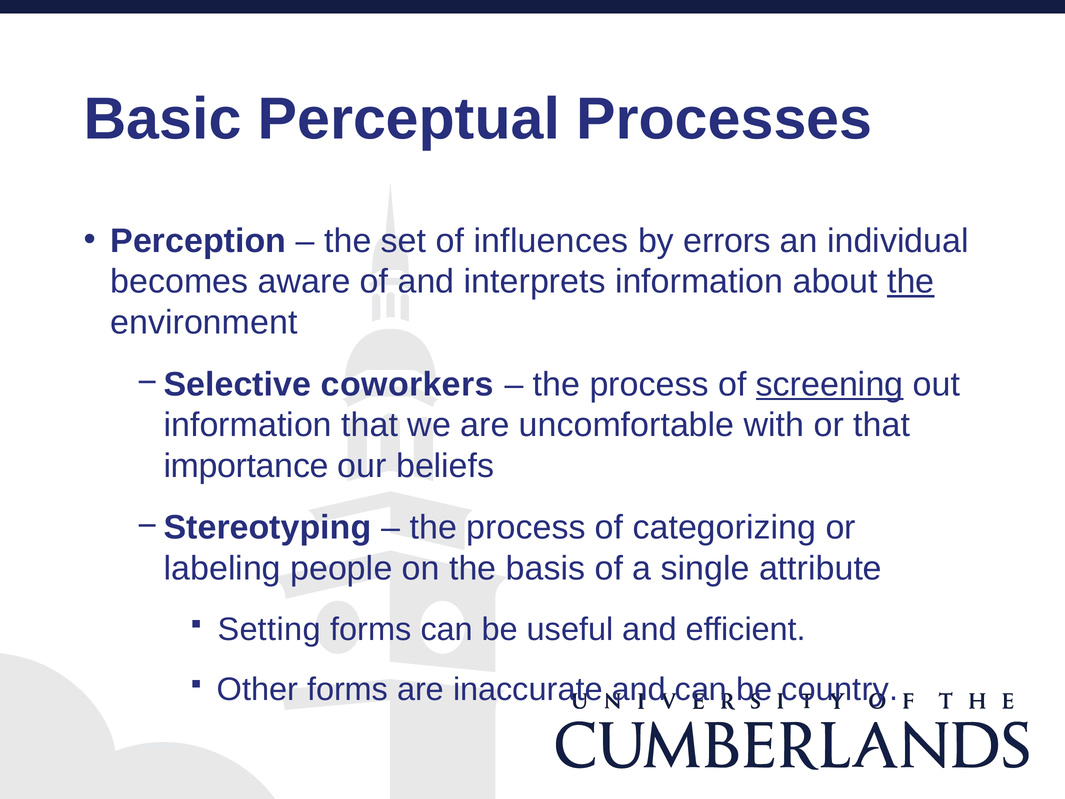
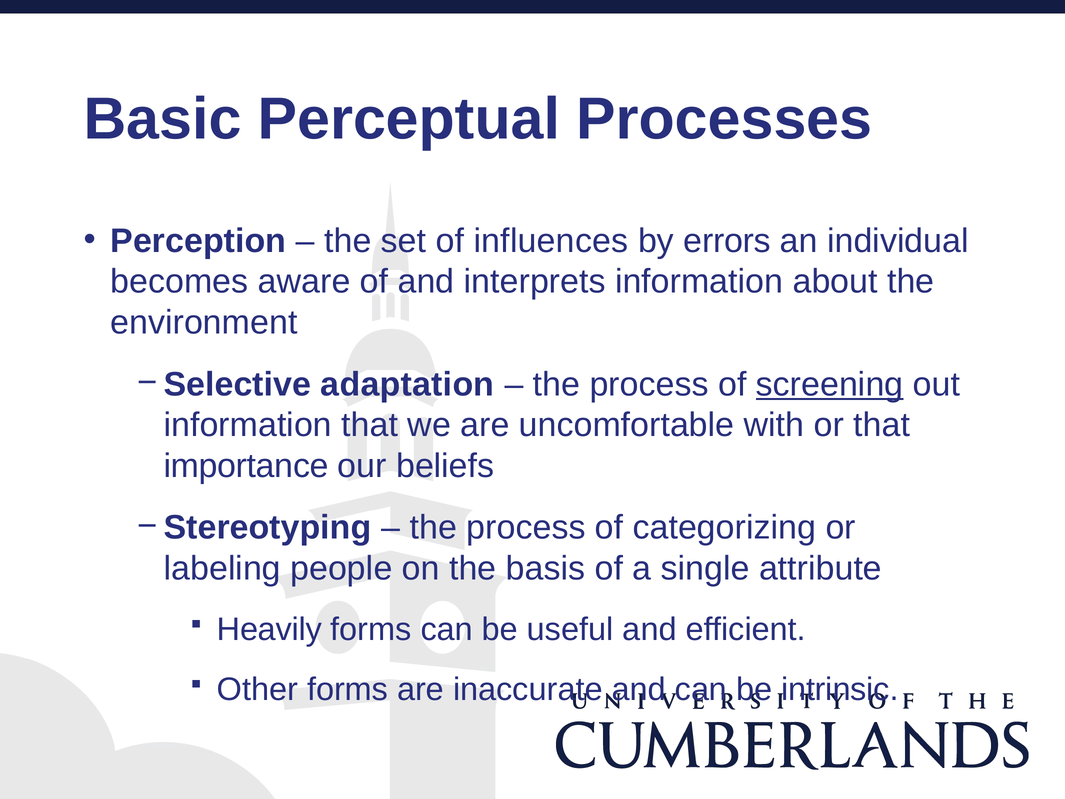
the underline: present -> none (911, 282)
coworkers: coworkers -> adaptation (407, 384)
Setting: Setting -> Heavily (269, 629)
country: country -> intrinsic (840, 689)
